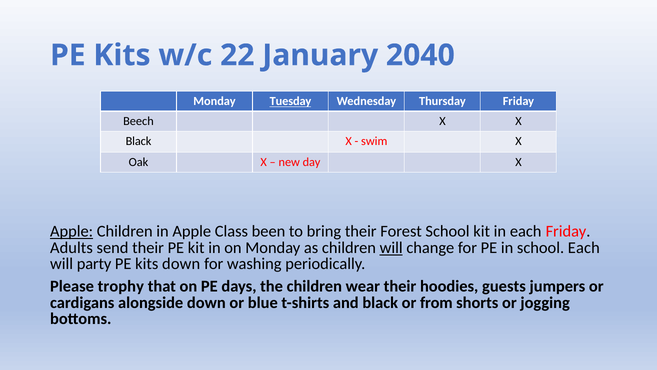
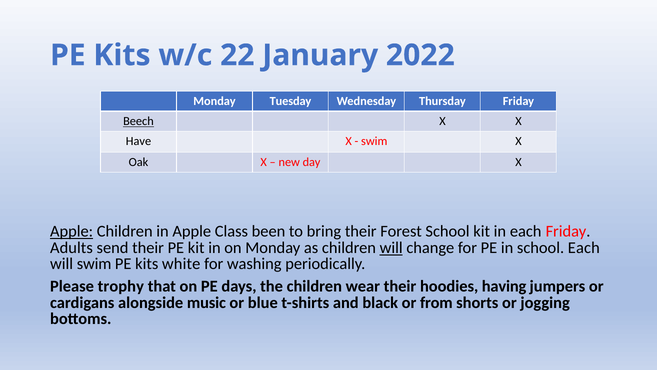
2040: 2040 -> 2022 (420, 55)
Tuesday underline: present -> none (291, 101)
Beech underline: none -> present (138, 121)
Black: Black -> Have (138, 141)
will party: party -> swim (94, 264)
kits down: down -> white (181, 264)
guests: guests -> having (504, 286)
alongside down: down -> music (206, 302)
